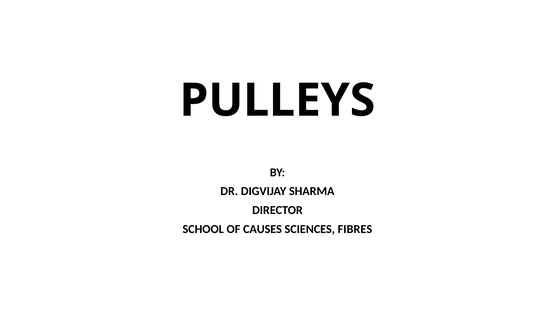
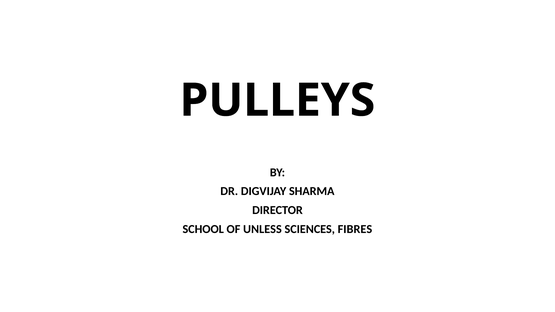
CAUSES: CAUSES -> UNLESS (262, 229)
